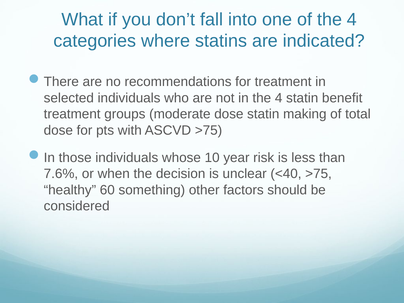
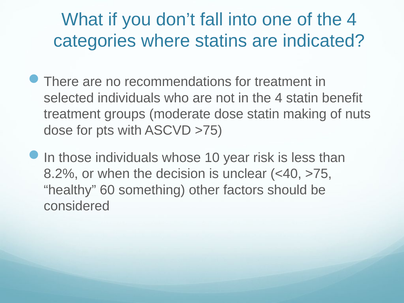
total: total -> nuts (358, 114)
7.6%: 7.6% -> 8.2% (61, 174)
